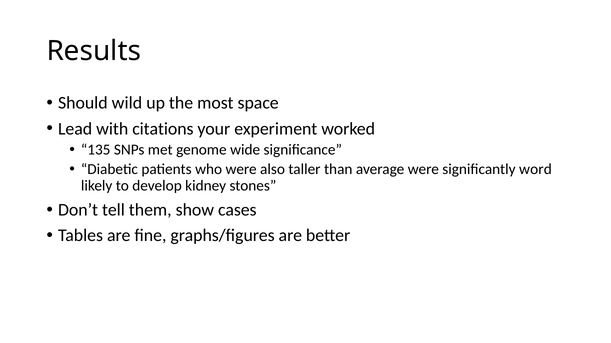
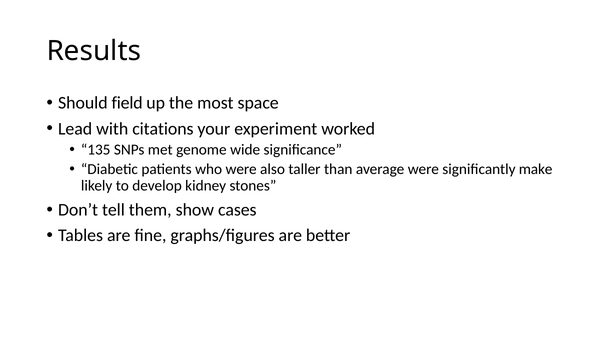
wild: wild -> field (127, 103)
word: word -> make (536, 170)
